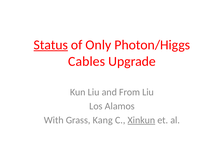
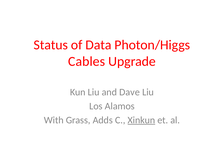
Status underline: present -> none (51, 45)
Only: Only -> Data (98, 45)
From: From -> Dave (130, 92)
Kang: Kang -> Adds (103, 120)
